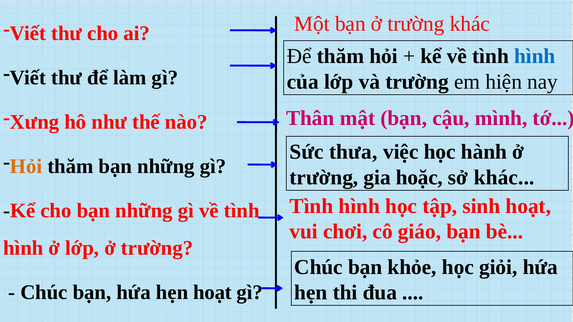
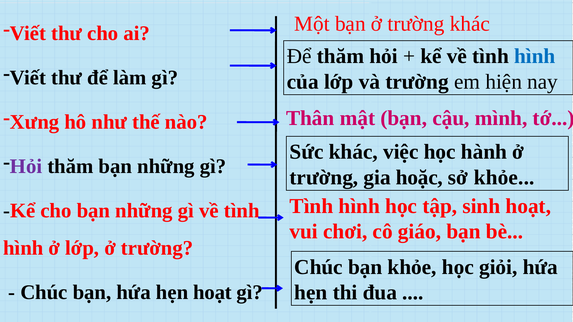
Sức thưa: thưa -> khác (353, 152)
Hỏi colour: orange -> purple (26, 167)
sở khác: khác -> khỏe (504, 178)
